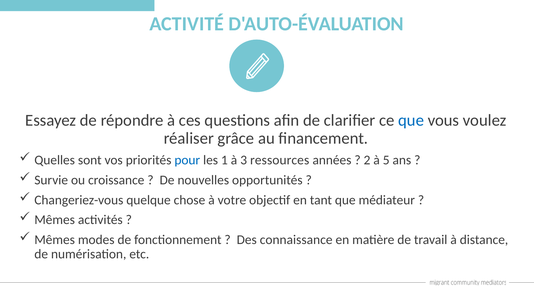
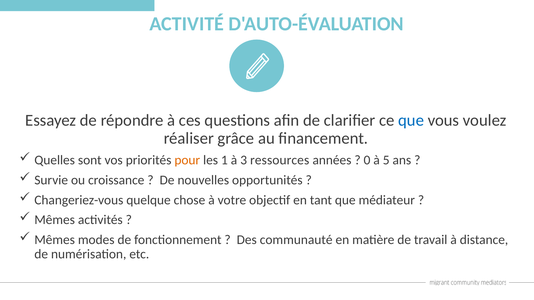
pour colour: blue -> orange (187, 160)
2: 2 -> 0 (367, 160)
connaissance: connaissance -> communauté (296, 240)
